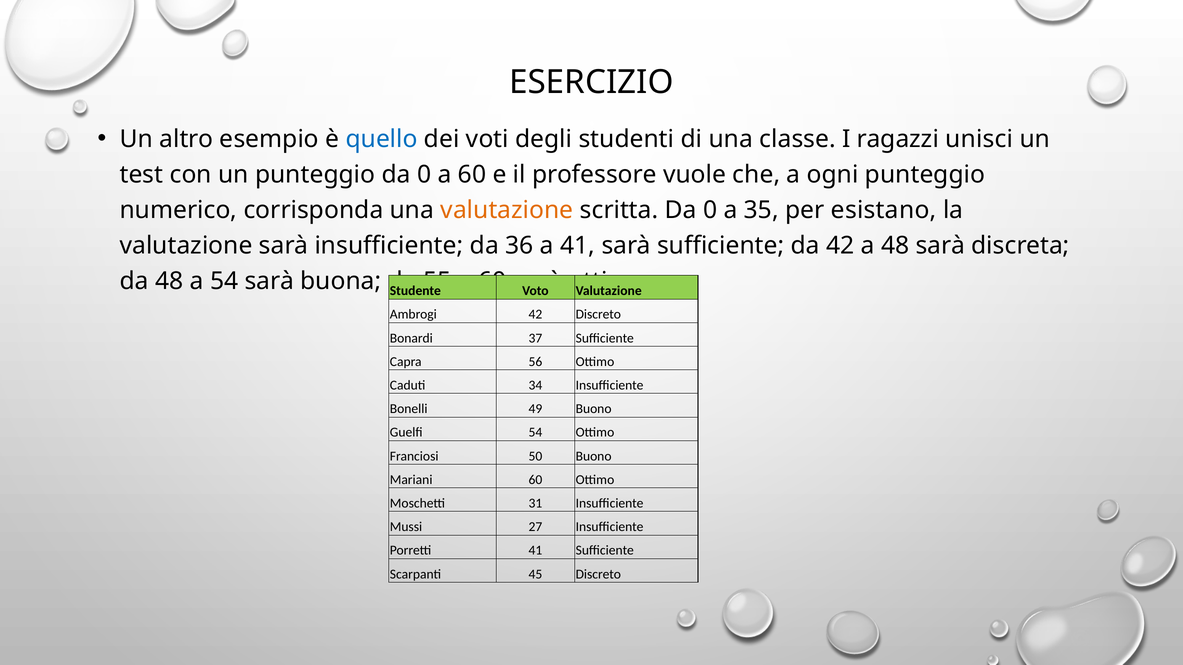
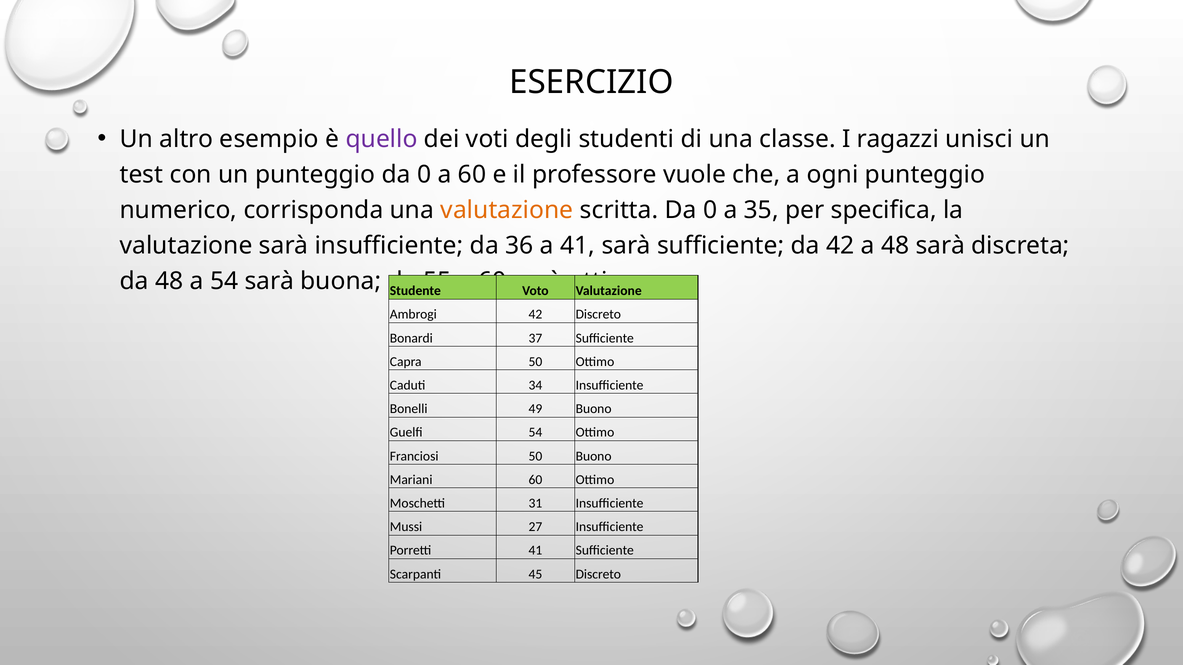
quello colour: blue -> purple (382, 139)
esistano: esistano -> specifica (884, 210)
Capra 56: 56 -> 50 (535, 362)
